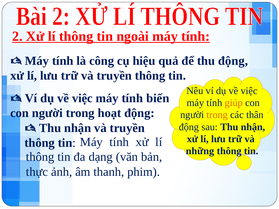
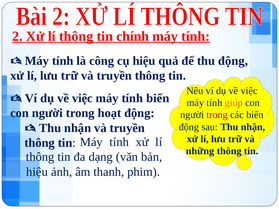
ngoài: ngoài -> chính (133, 36)
trong colour: orange -> red (217, 115)
thân: thân -> biến (255, 115)
thực: thực -> hiệu (37, 172)
